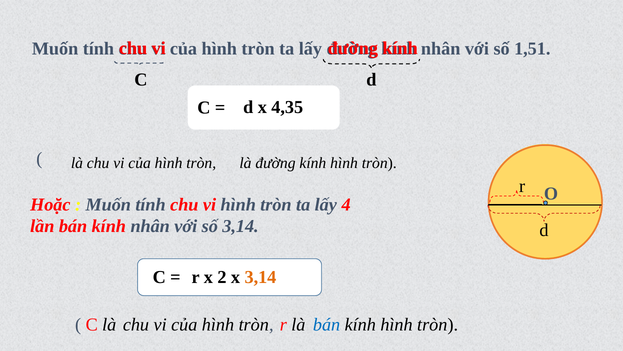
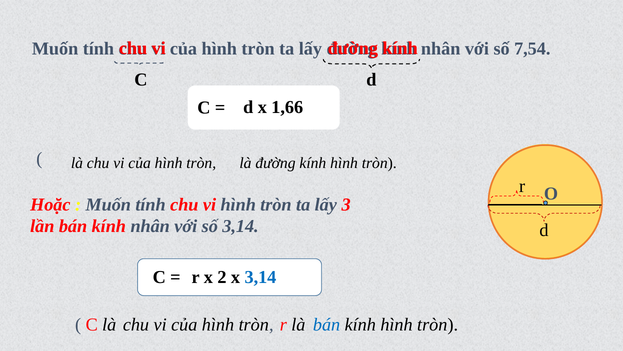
1,51: 1,51 -> 7,54 (532, 48)
4,35: 4,35 -> 1,66 (287, 107)
4: 4 -> 3 (346, 204)
3,14 colour: orange -> blue (260, 277)
